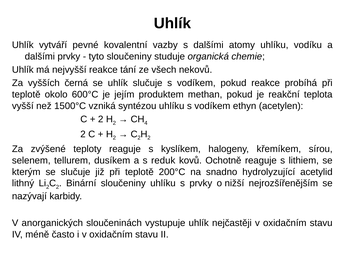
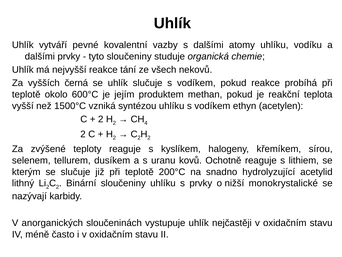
reduk: reduk -> uranu (163, 160)
nejrozšířenějším: nejrozšířenějším -> monokrystalické (283, 183)
